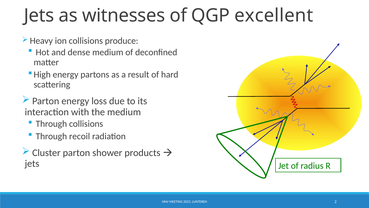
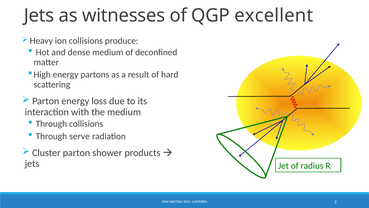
recoil: recoil -> serve (80, 136)
